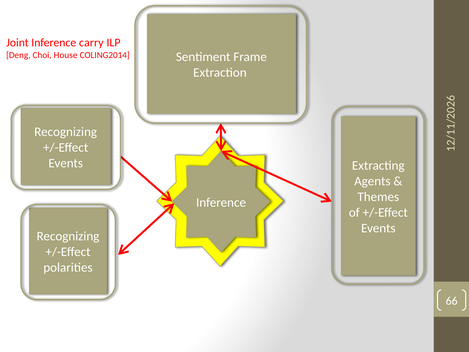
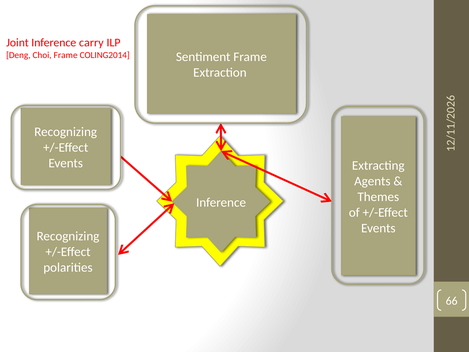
Choi House: House -> Frame (66, 55)
